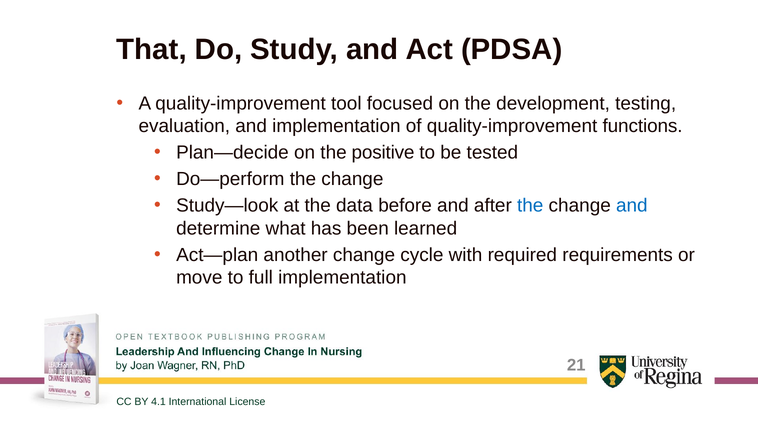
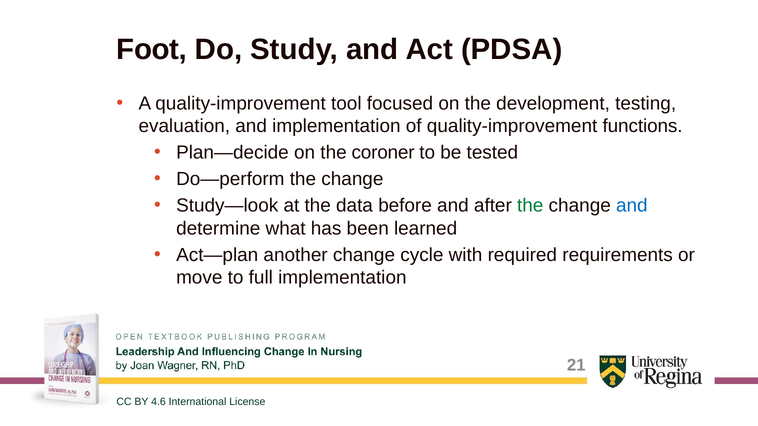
That: That -> Foot (152, 50)
positive: positive -> coroner (383, 153)
the colour: blue -> green (530, 206)
4.1: 4.1 -> 4.6 (158, 402)
